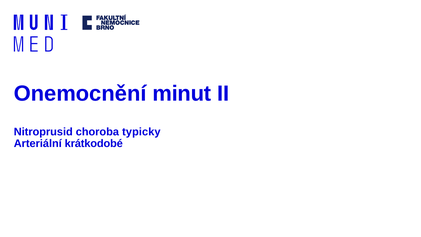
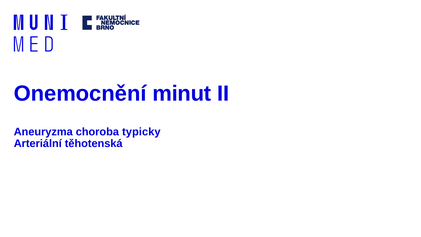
Nitroprusid: Nitroprusid -> Aneuryzma (43, 132)
krátkodobé: krátkodobé -> těhotenská (94, 143)
